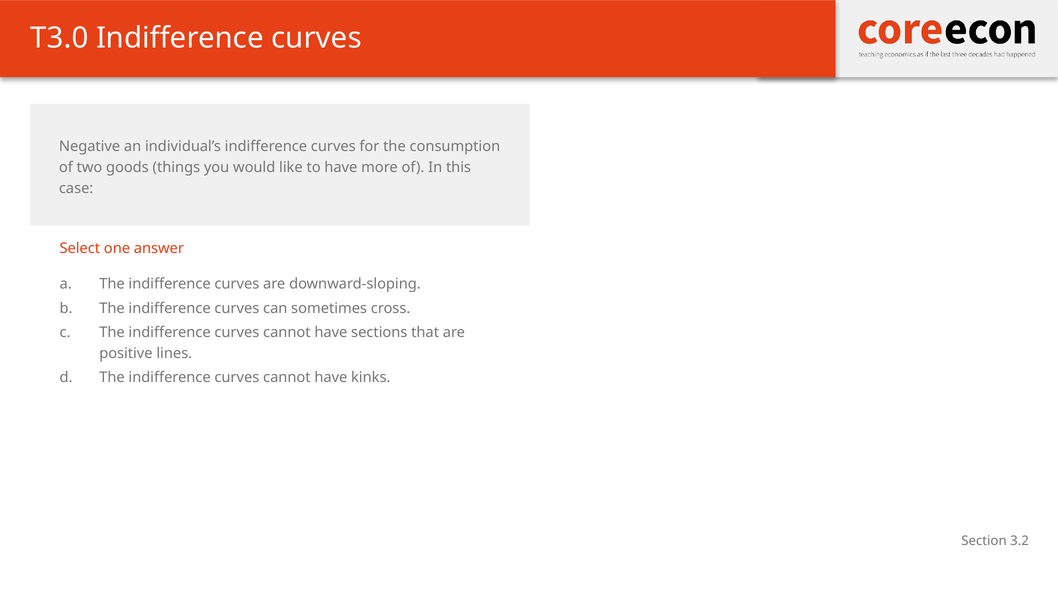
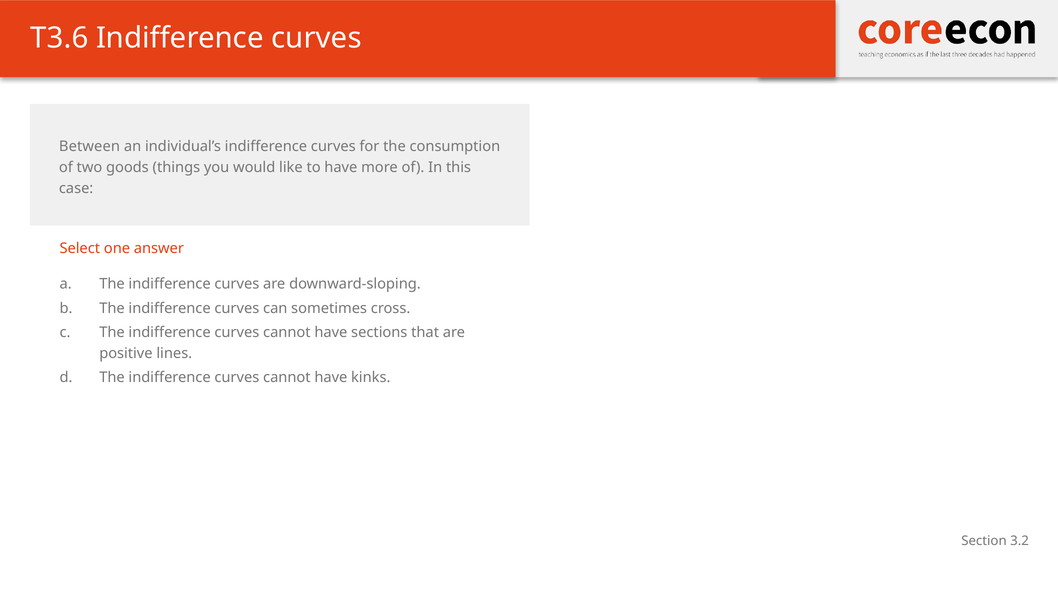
T3.0: T3.0 -> T3.6 (59, 38)
Negative: Negative -> Between (89, 146)
